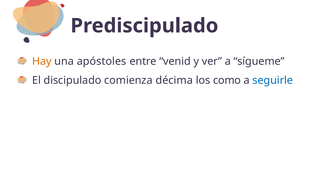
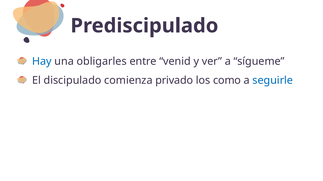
Hay colour: orange -> blue (42, 62)
apóstoles: apóstoles -> obligarles (102, 62)
décima: décima -> privado (174, 81)
